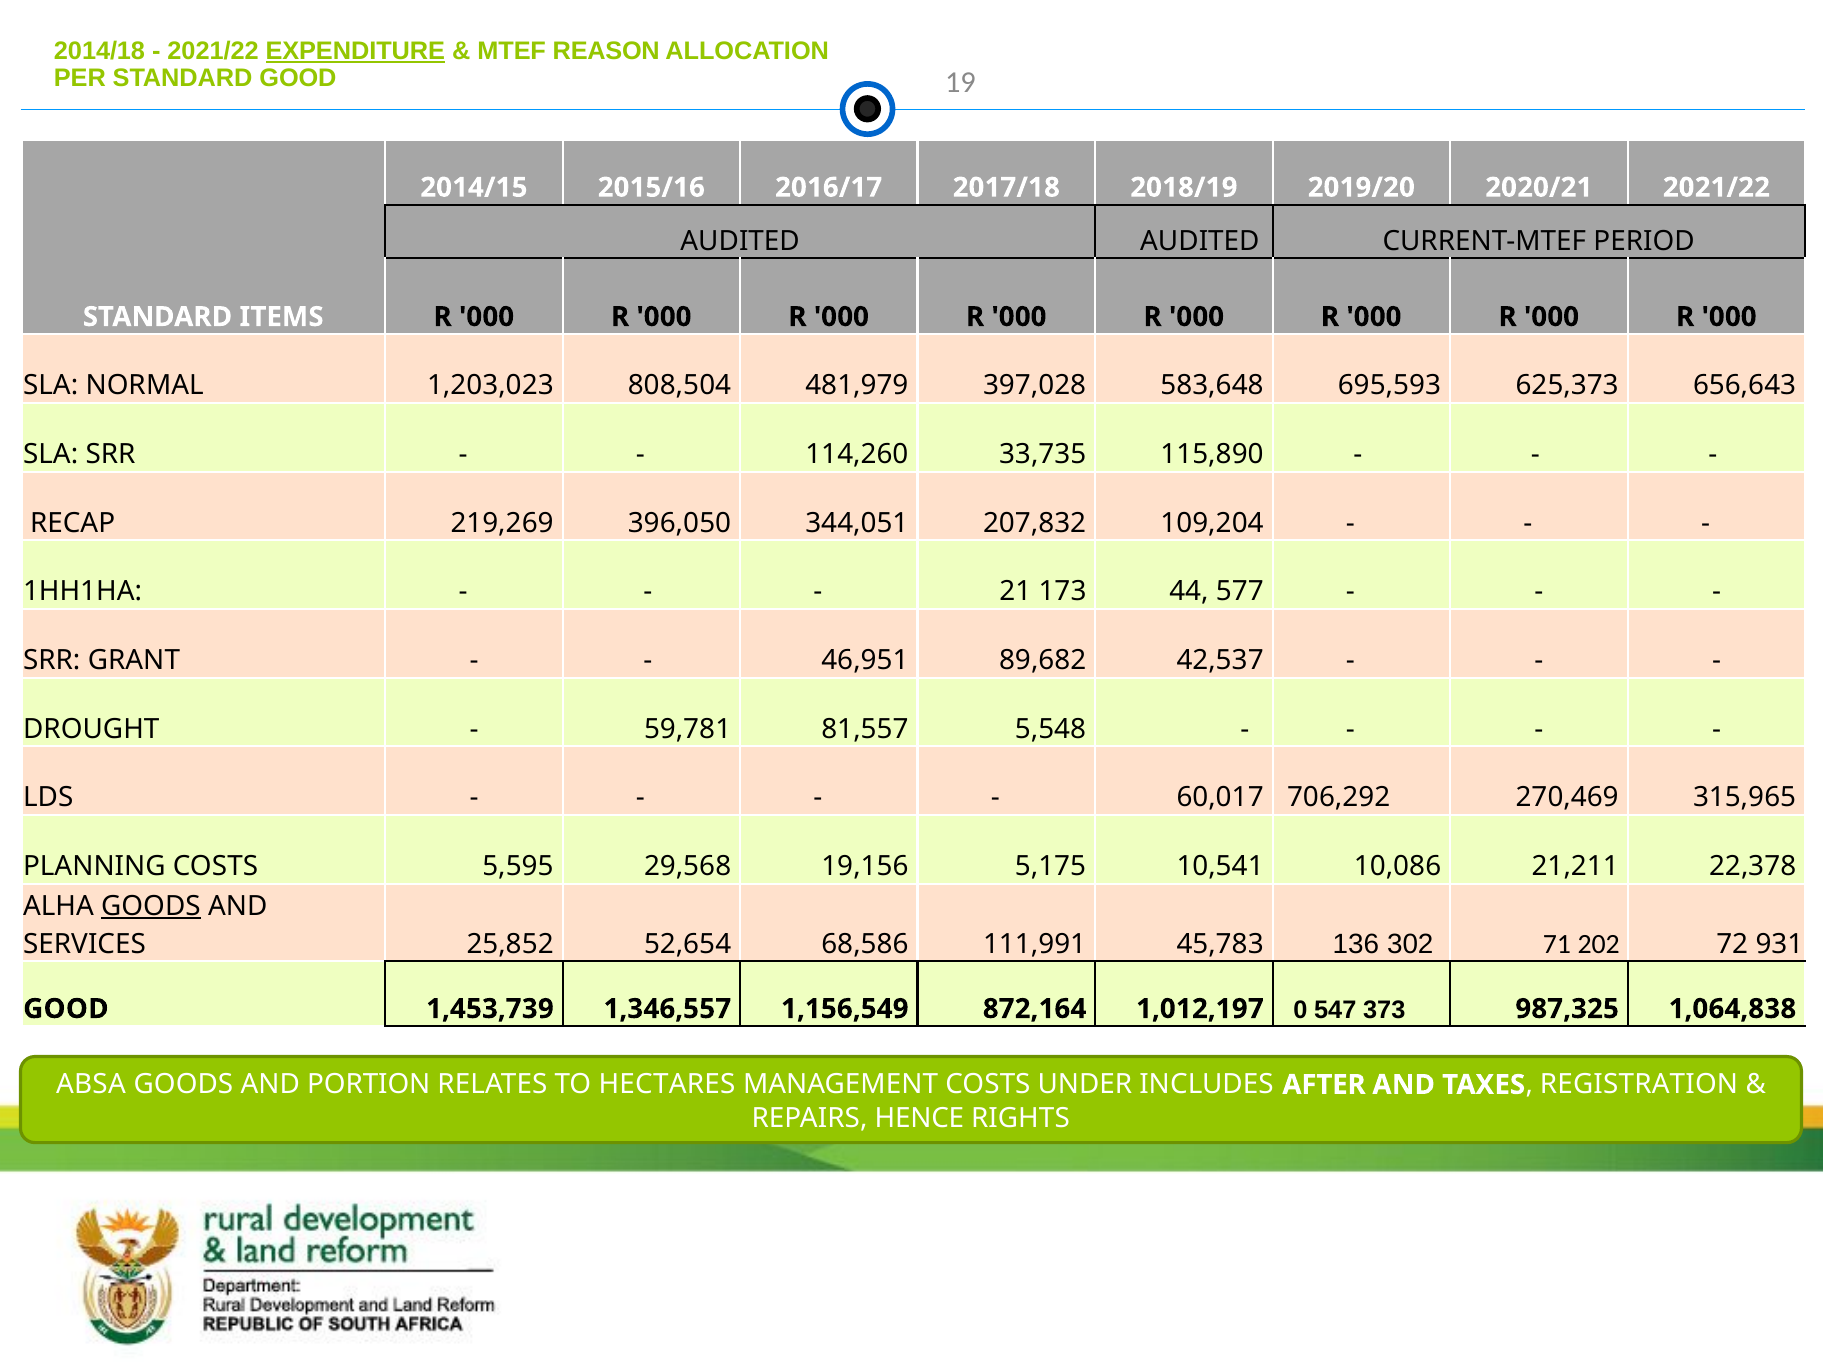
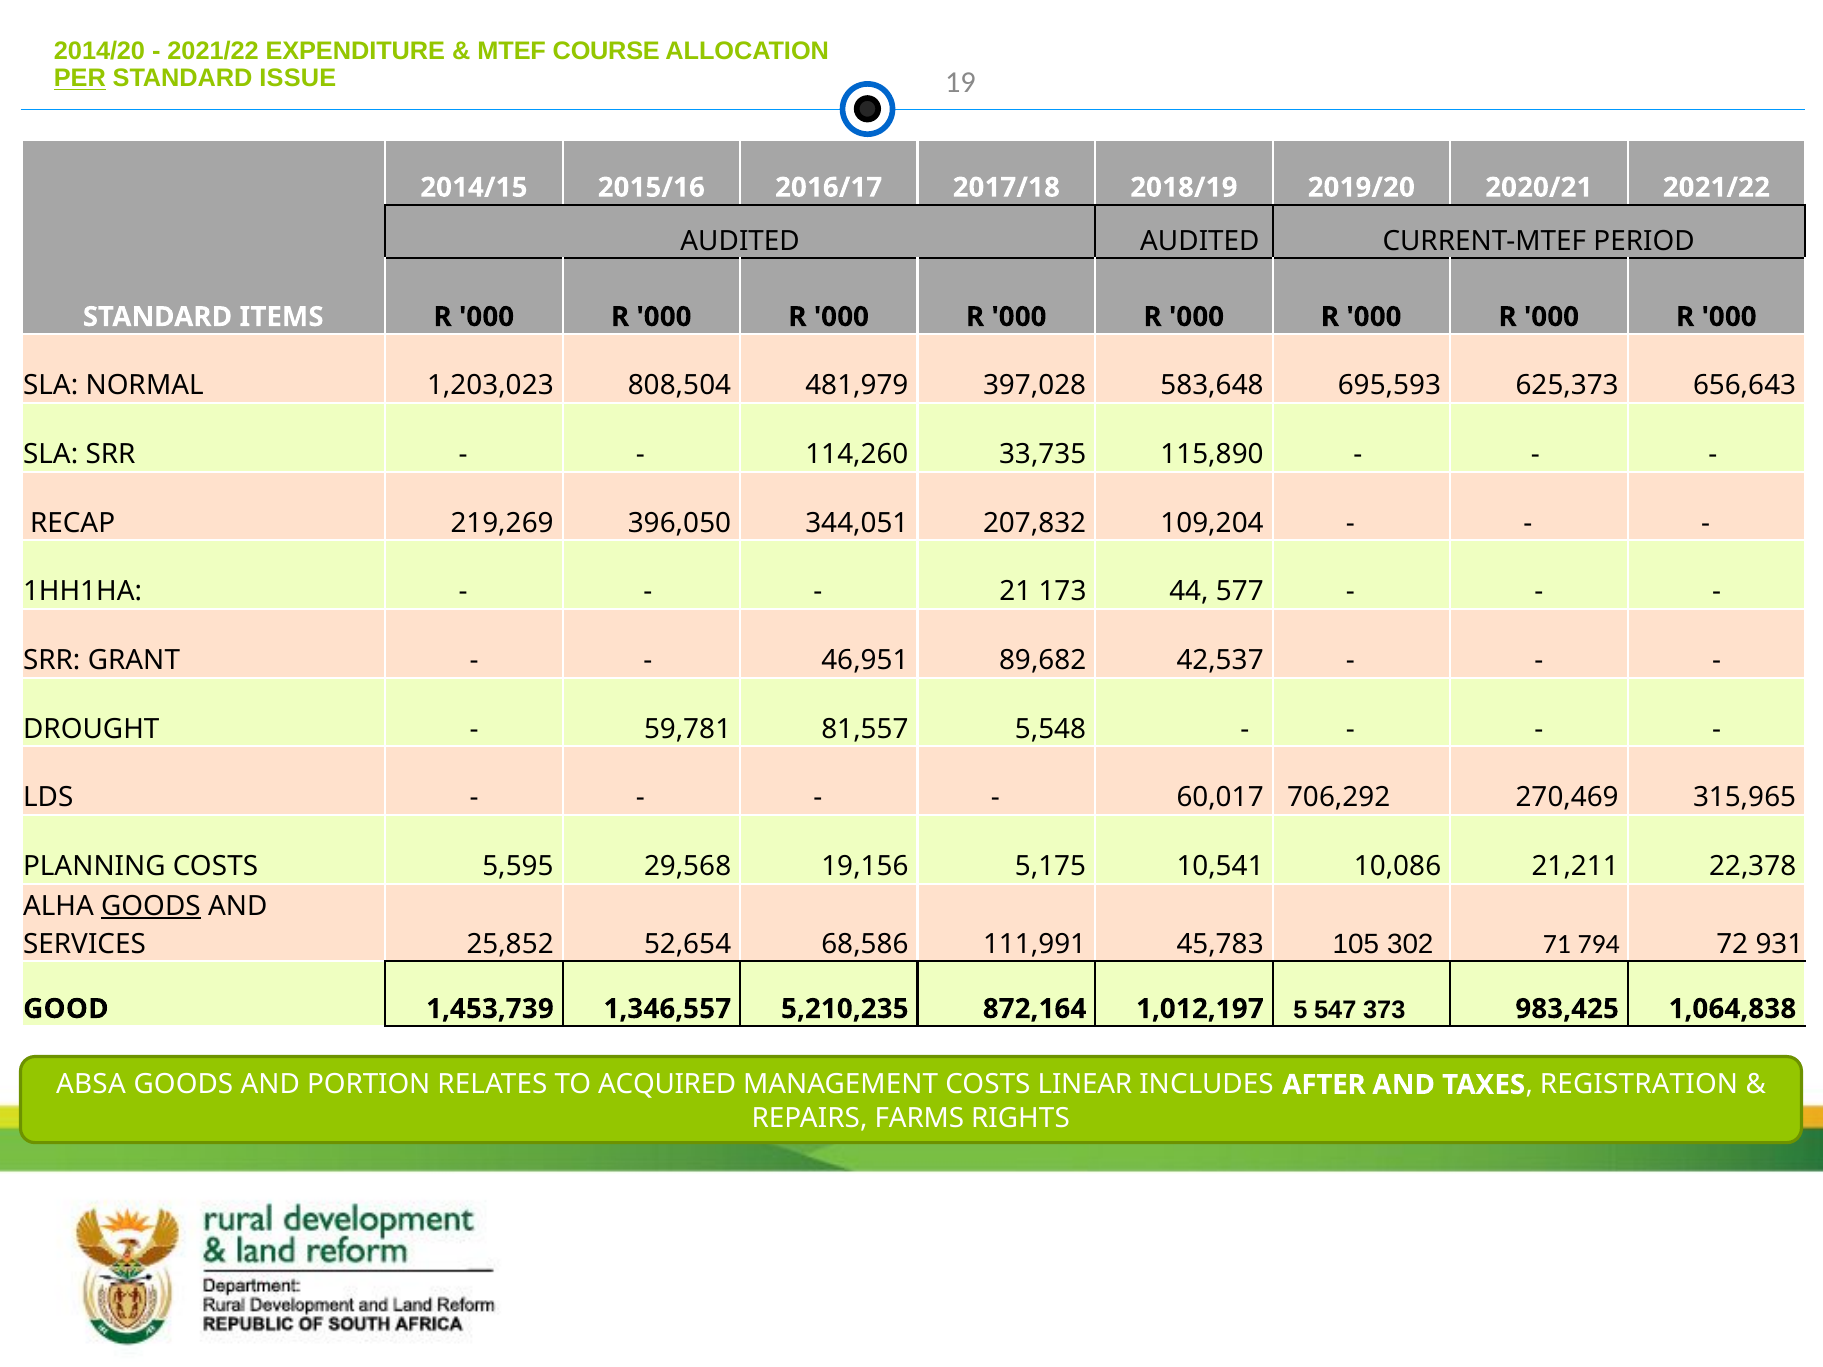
2014/18: 2014/18 -> 2014/20 (100, 51)
EXPENDITURE underline: present -> none (355, 51)
REASON: REASON -> COURSE (606, 51)
PER underline: none -> present (80, 78)
STANDARD GOOD: GOOD -> ISSUE (298, 78)
136: 136 -> 105 (1356, 944)
202: 202 -> 794 (1599, 945)
1,156,549: 1,156,549 -> 5,210,235 (845, 1009)
0: 0 -> 5 (1300, 1010)
987,325: 987,325 -> 983,425 (1567, 1009)
HECTARES: HECTARES -> ACQUIRED (667, 1085)
UNDER: UNDER -> LINEAR (1085, 1085)
HENCE: HENCE -> FARMS (919, 1118)
